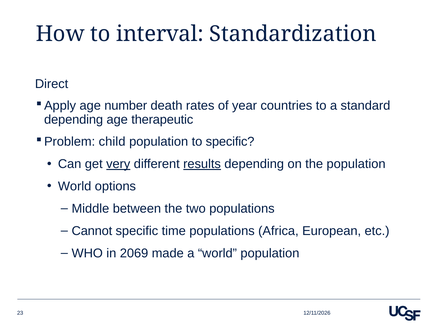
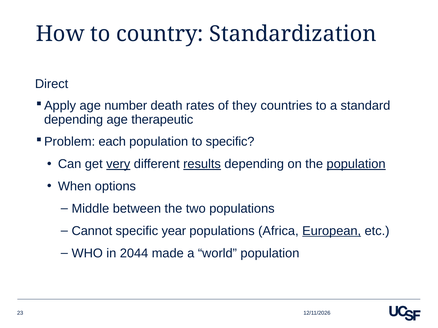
interval: interval -> country (160, 34)
year: year -> they (244, 106)
child: child -> each (112, 142)
population underline: none -> present (356, 164)
World: World -> When (75, 187)
time: time -> year (174, 231)
European underline: none -> present (332, 231)
2069: 2069 -> 2044 (134, 254)
